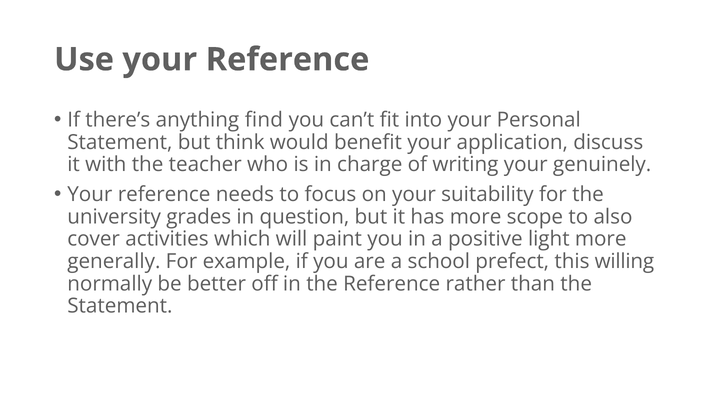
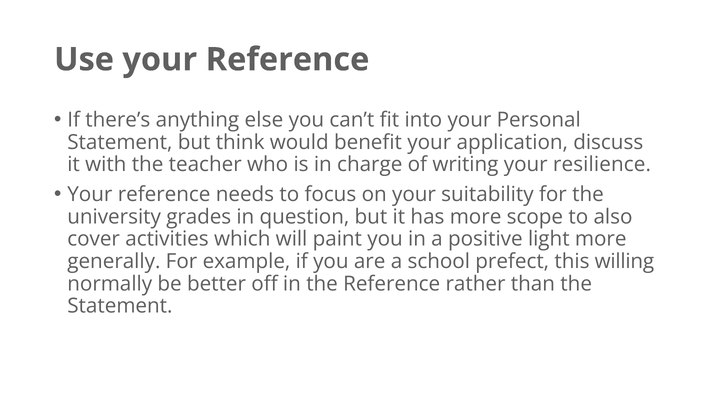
find: find -> else (264, 120)
genuinely: genuinely -> resilience (602, 165)
